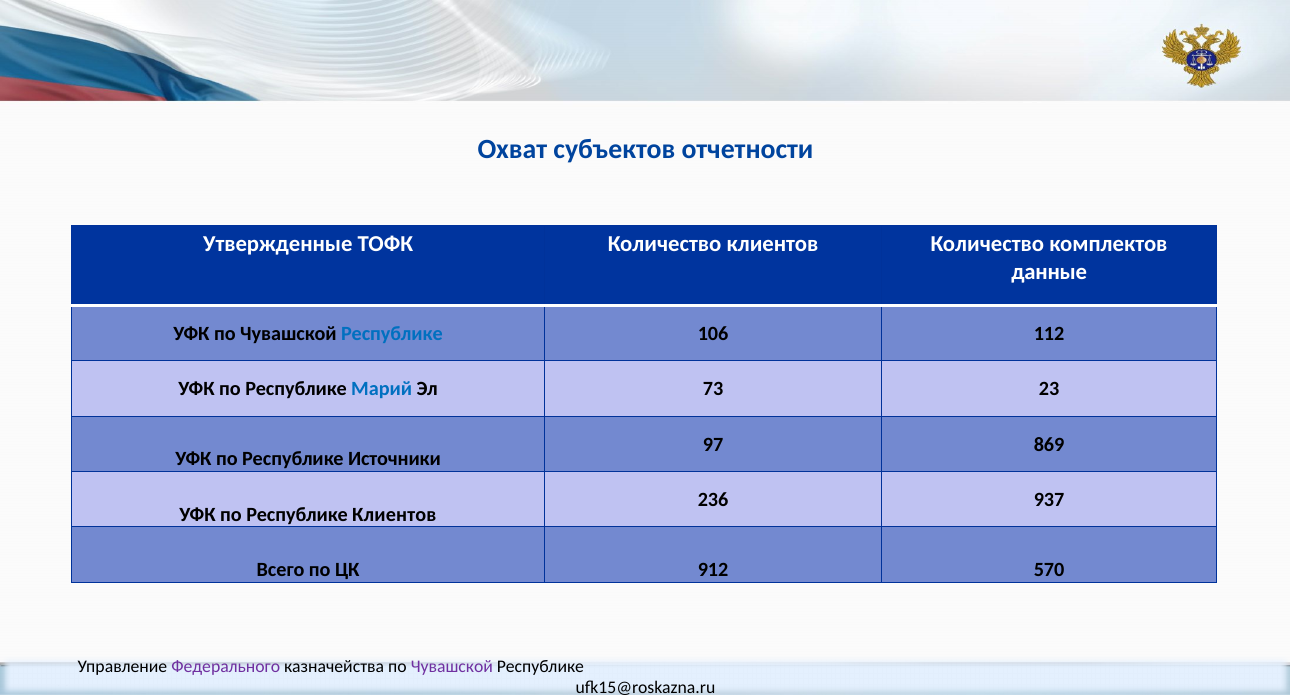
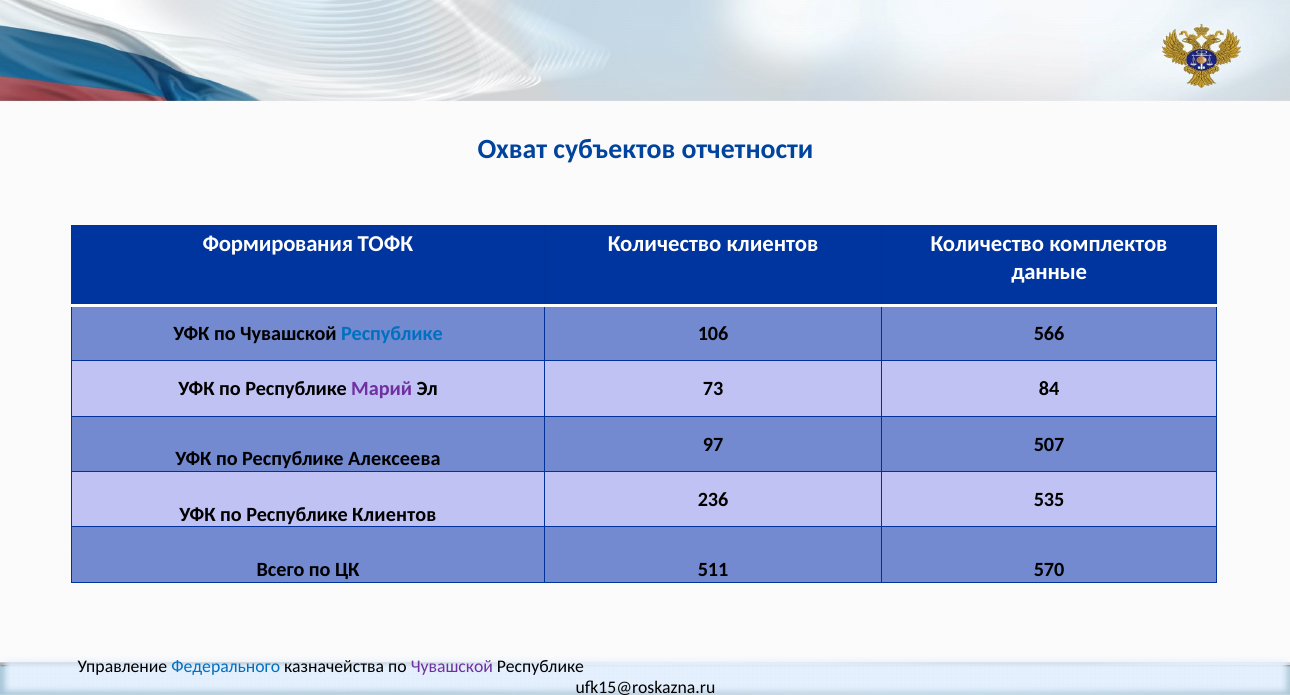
Утвержденные: Утвержденные -> Формирования (278, 244)
112: 112 -> 566 (1049, 334)
Марий colour: blue -> purple (382, 389)
23: 23 -> 84 (1049, 389)
869: 869 -> 507 (1049, 444)
Источники: Источники -> Алексеева (394, 459)
937: 937 -> 535 (1049, 500)
912: 912 -> 511 (713, 570)
Федерального colour: purple -> blue (226, 667)
